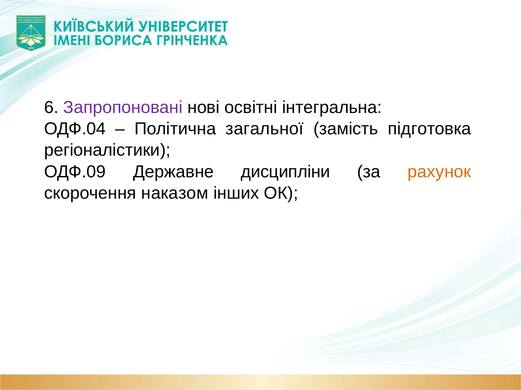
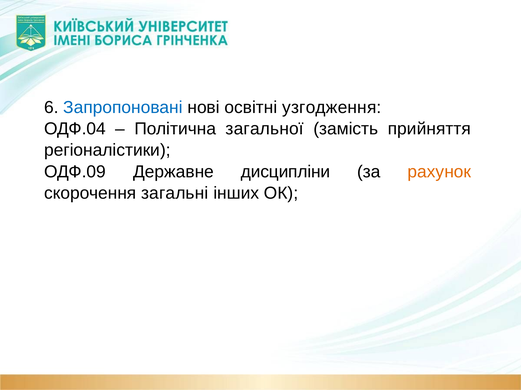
Запропоновані colour: purple -> blue (123, 108)
інтегральна: інтегральна -> узгодження (332, 108)
підготовка: підготовка -> прийняття (429, 129)
наказом: наказом -> загальні (175, 193)
